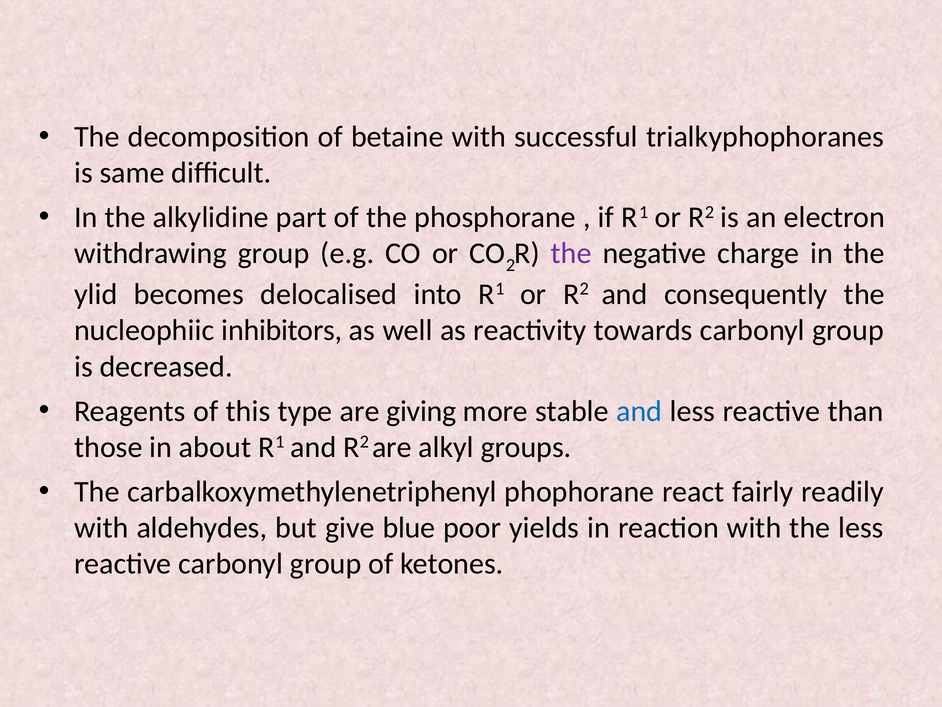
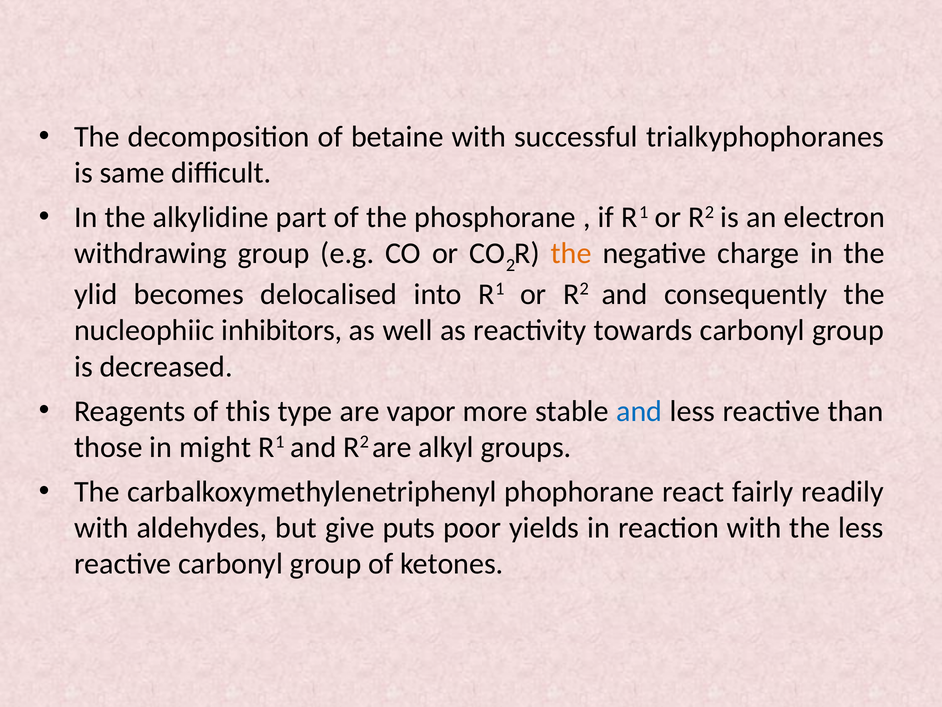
the colour: purple -> orange (571, 253)
giving: giving -> vapor (421, 411)
about: about -> might (215, 447)
blue: blue -> puts (409, 527)
